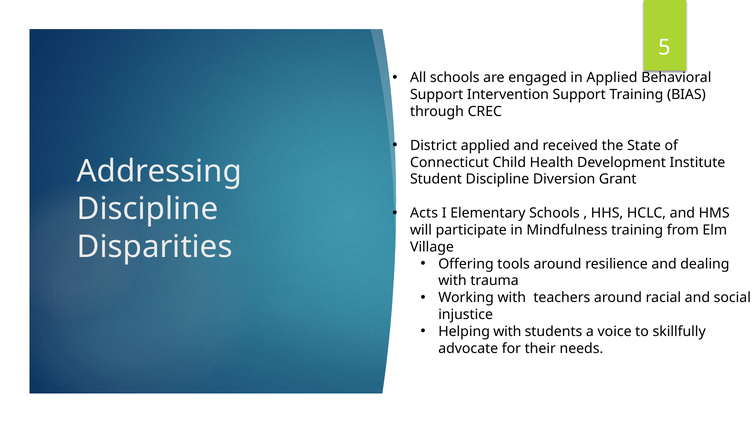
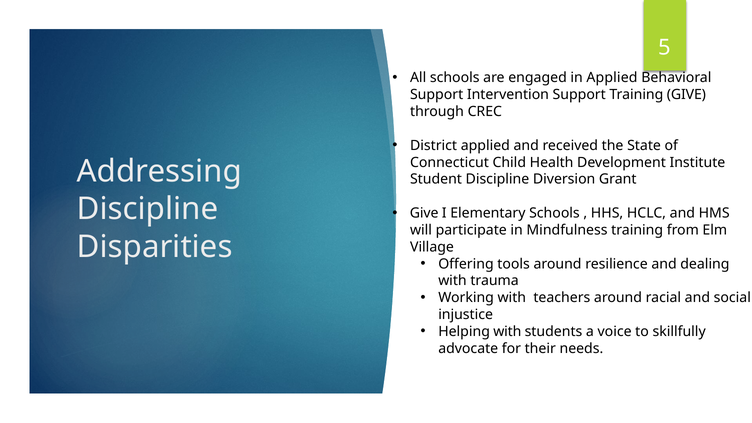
Training BIAS: BIAS -> GIVE (686, 95)
Acts: Acts -> Give (424, 213)
